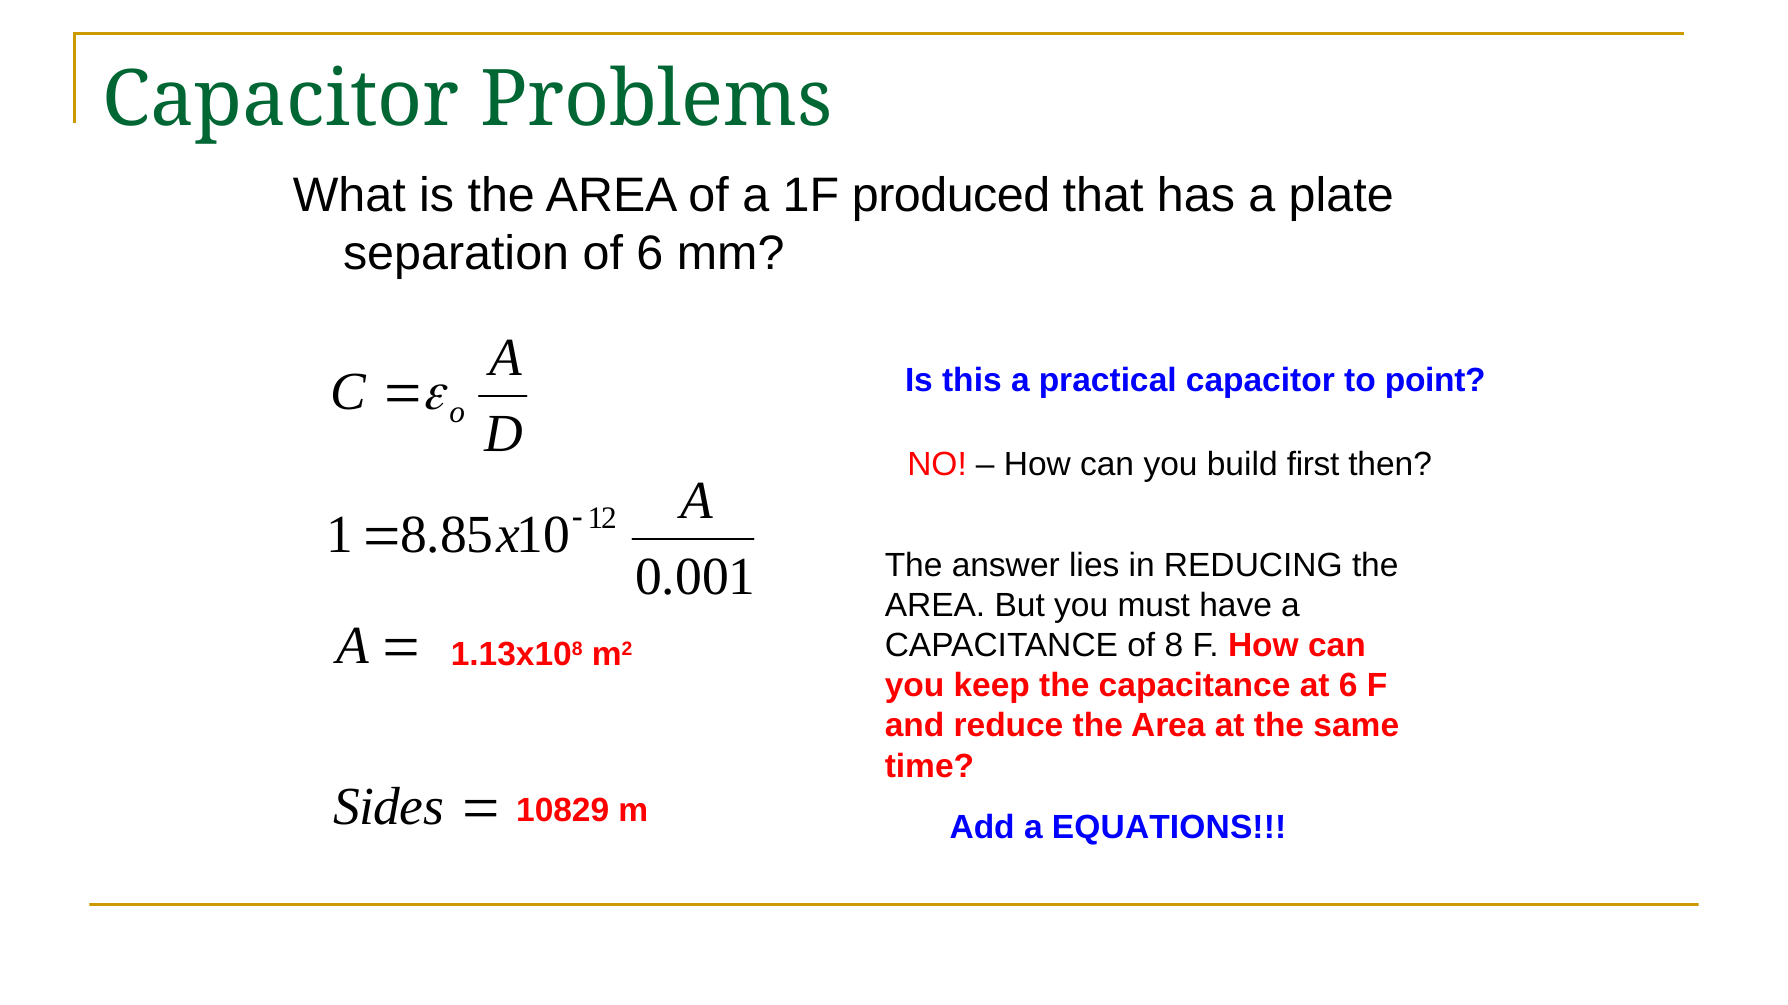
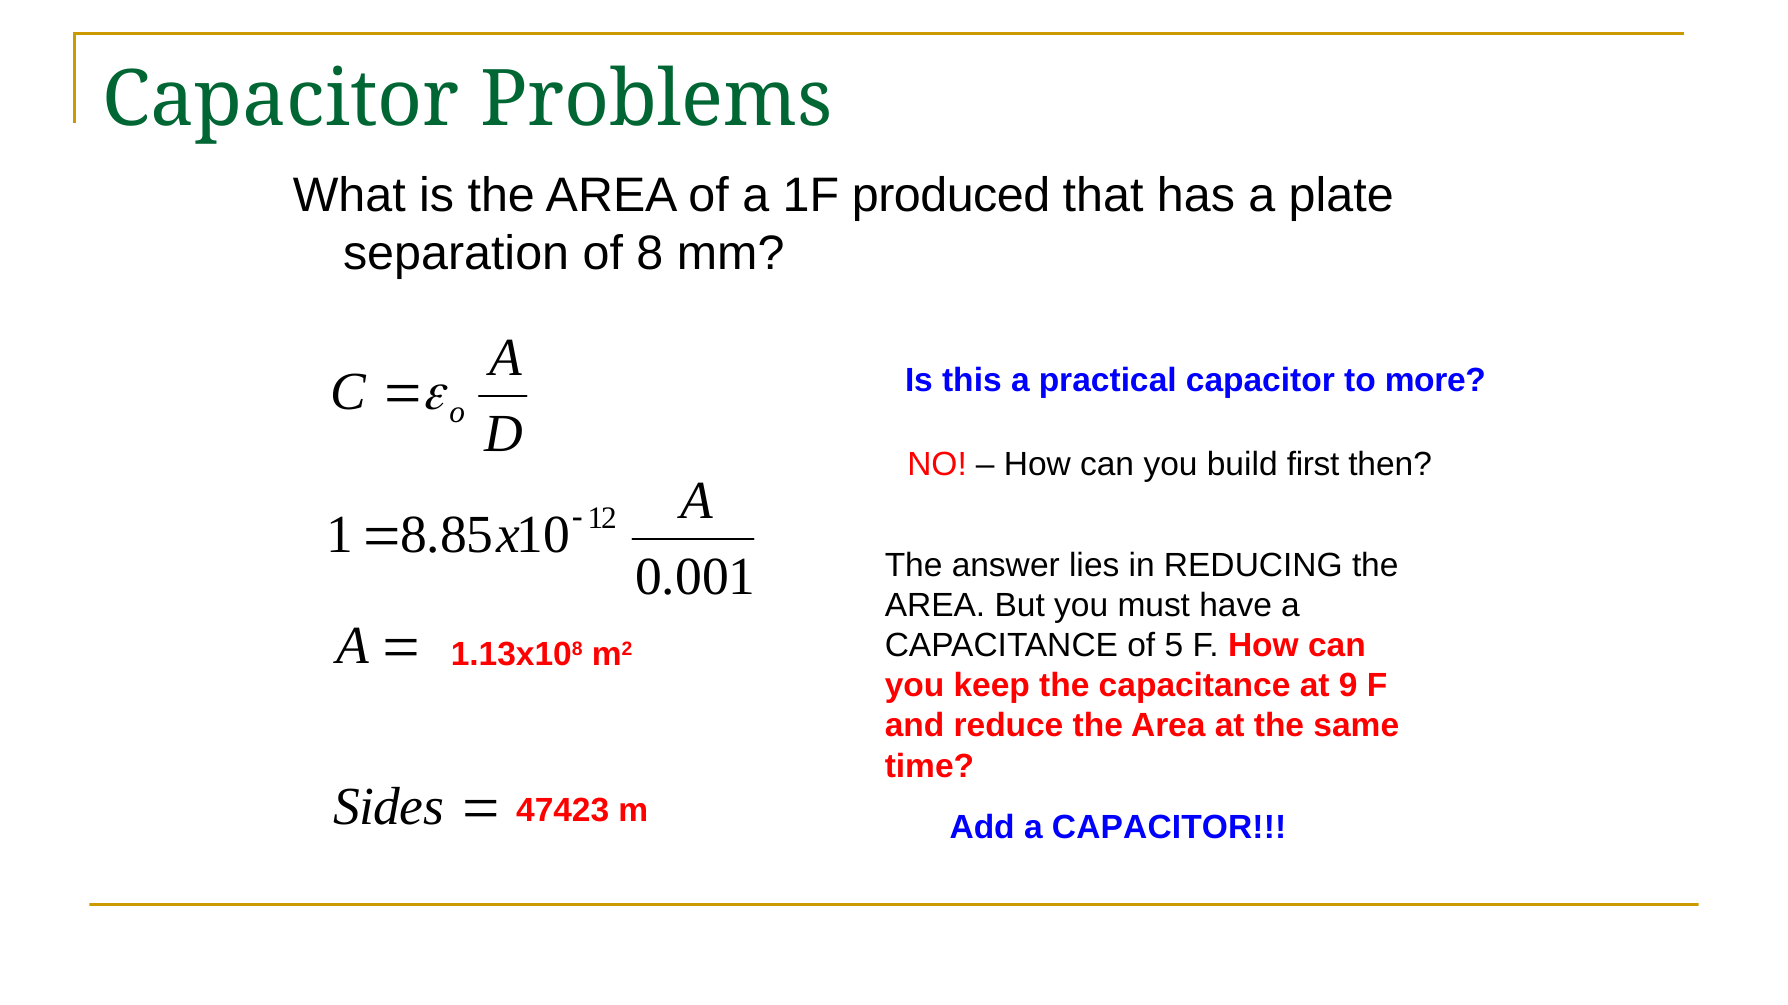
of 6: 6 -> 8 (650, 254)
point: point -> more (1435, 381)
of 8: 8 -> 5 (1174, 646)
at 6: 6 -> 9 (1348, 686)
10829: 10829 -> 47423 (563, 811)
a EQUATIONS: EQUATIONS -> CAPACITOR (1169, 828)
